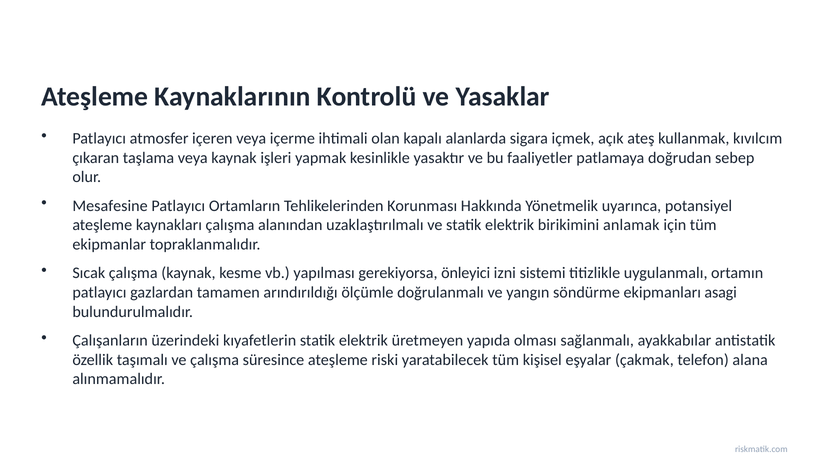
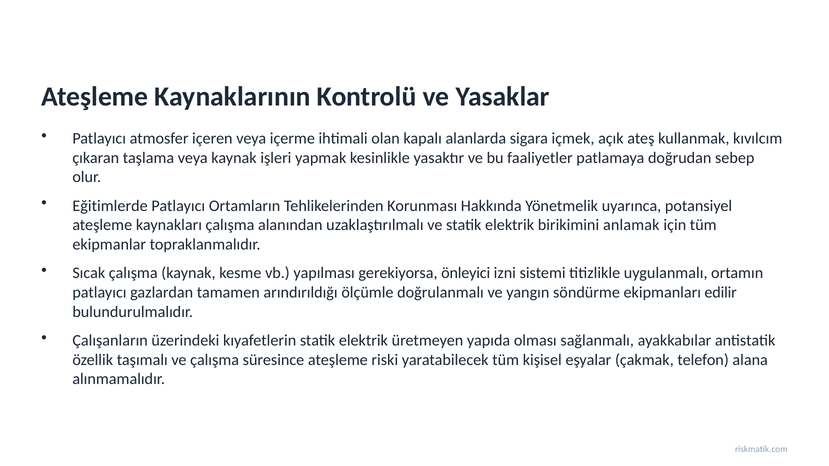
Mesafesine: Mesafesine -> Eğitimlerde (110, 206)
asagi: asagi -> edilir (721, 293)
